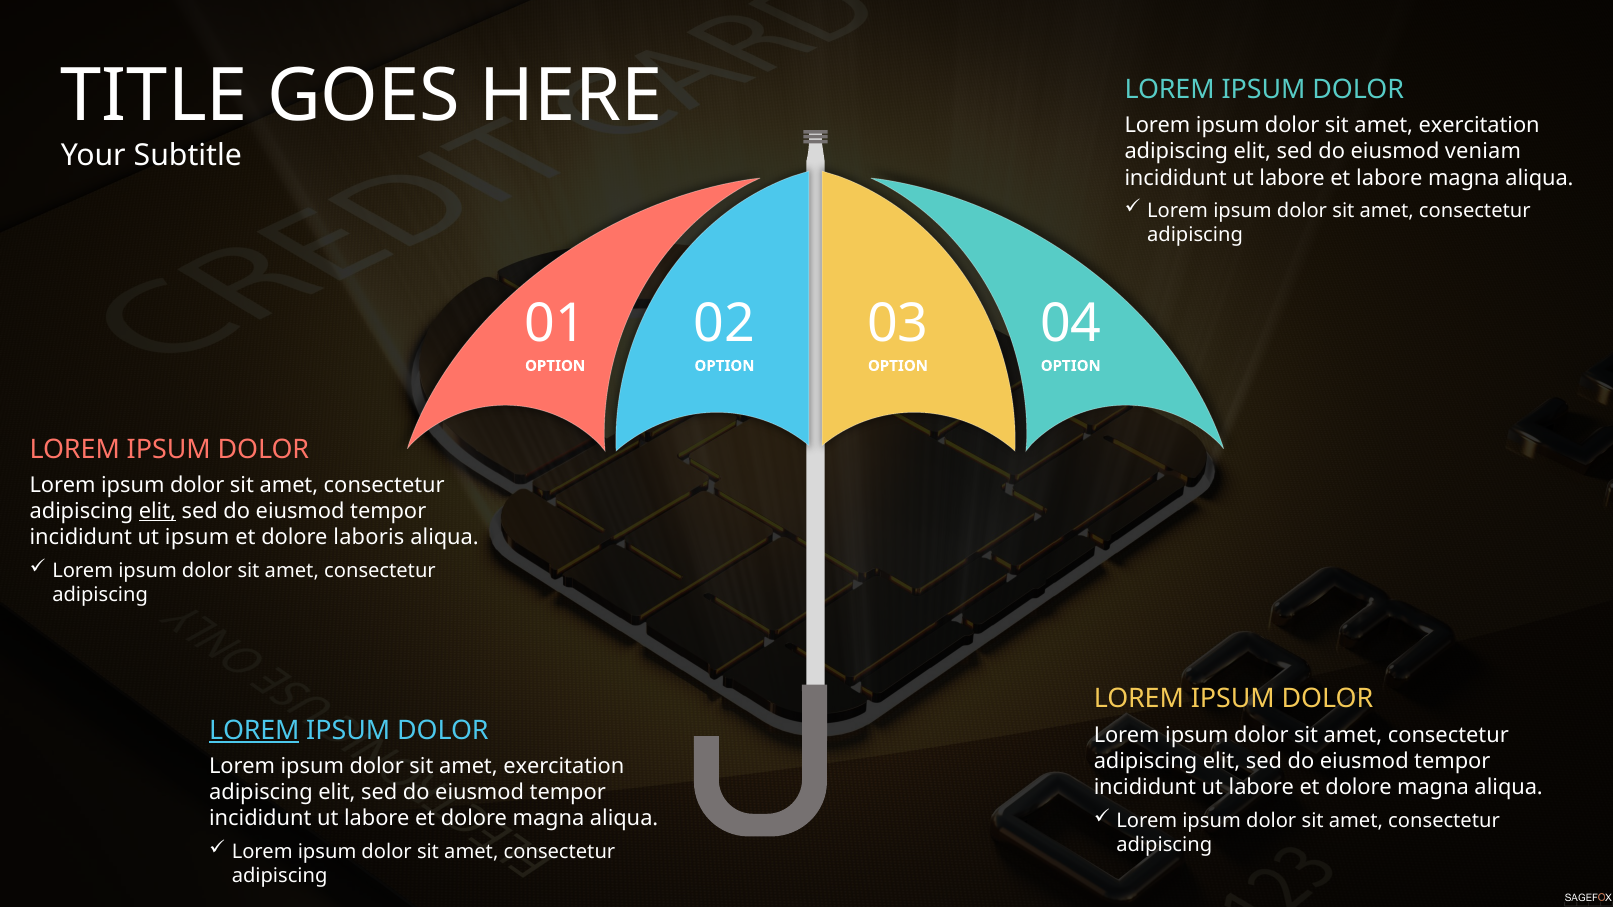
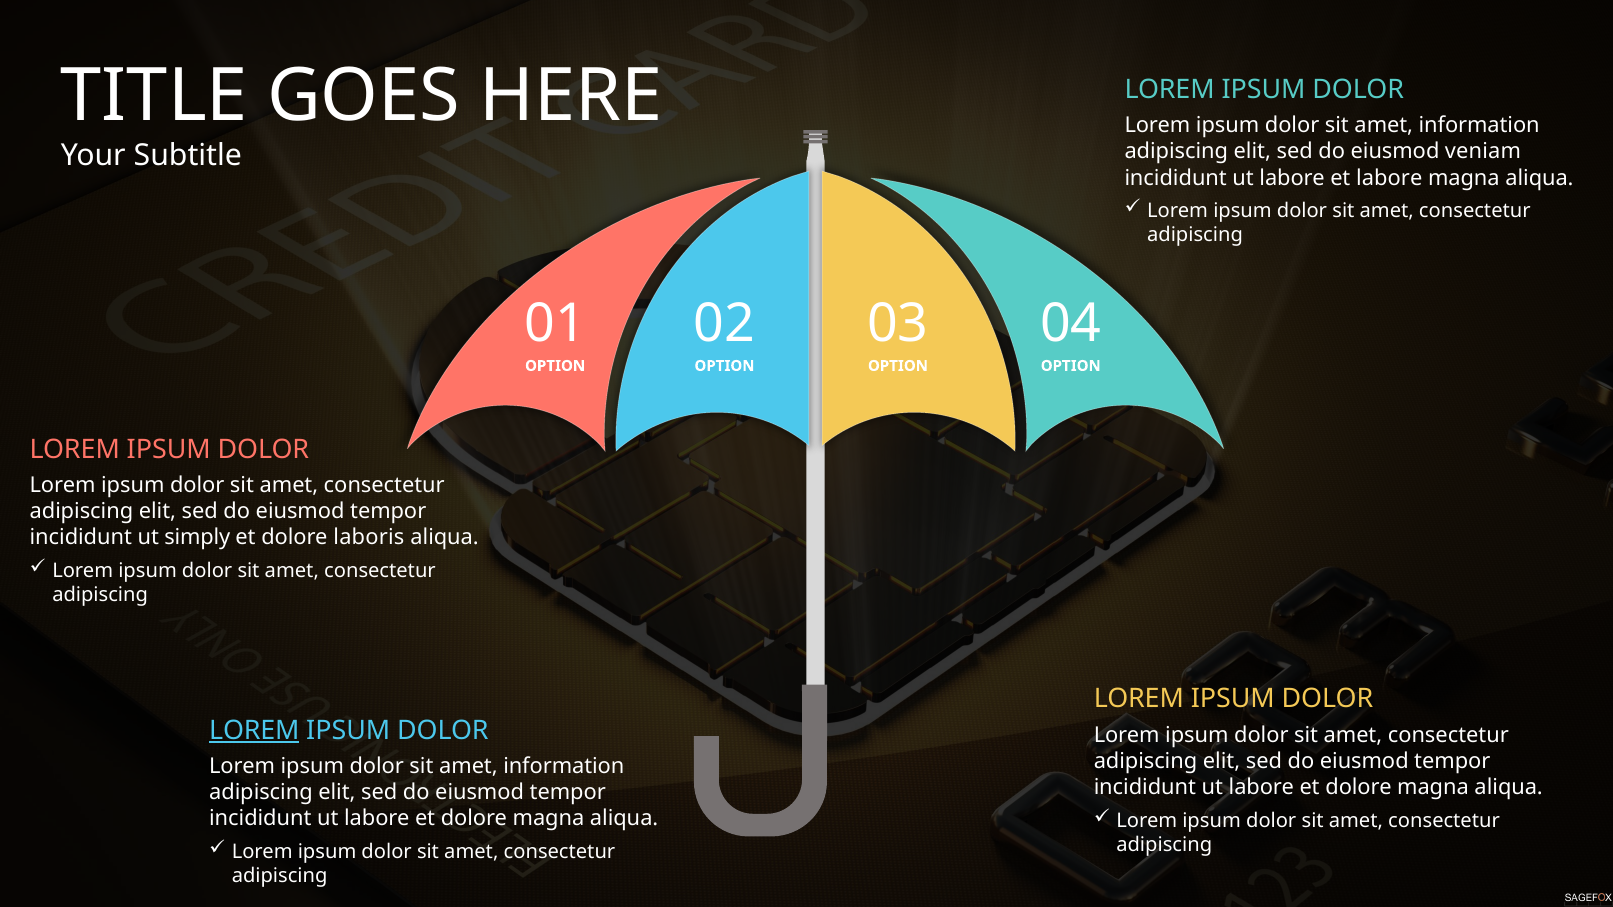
exercitation: exercitation -> information (1479, 125)
elit underline: present -> none (157, 512)
ut ipsum: ipsum -> simply (197, 538)
exercitation: exercitation -> information (564, 766)
